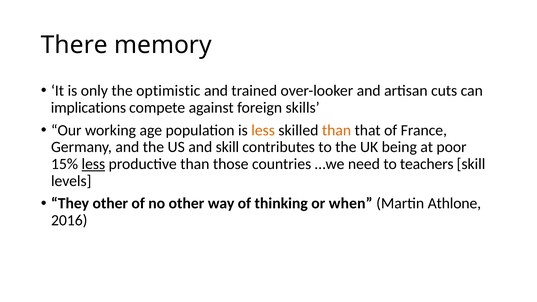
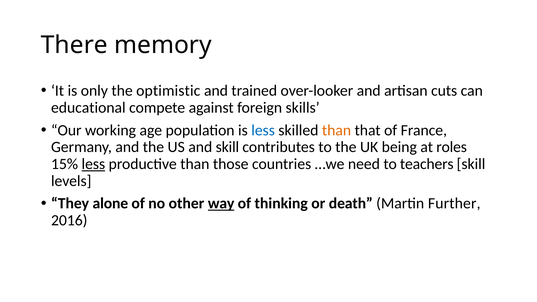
implications: implications -> educational (88, 108)
less colour: orange -> blue (263, 130)
poor: poor -> roles (452, 147)
They other: other -> alone (110, 203)
way underline: none -> present (221, 203)
when: when -> death (351, 203)
Athlone: Athlone -> Further (454, 203)
